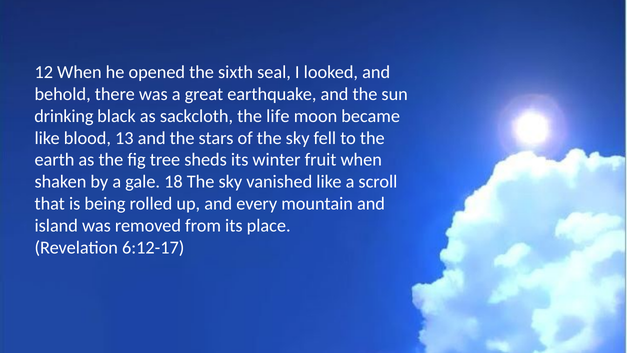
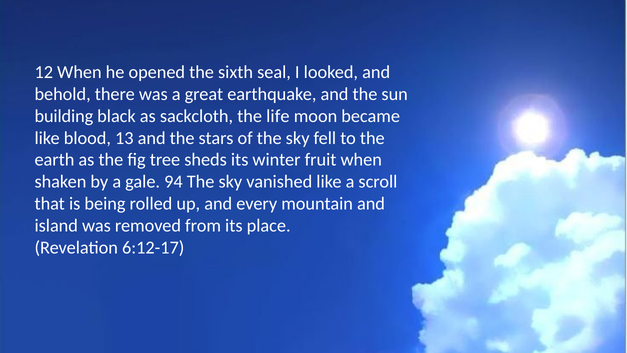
drinking: drinking -> building (64, 116)
18: 18 -> 94 (173, 182)
